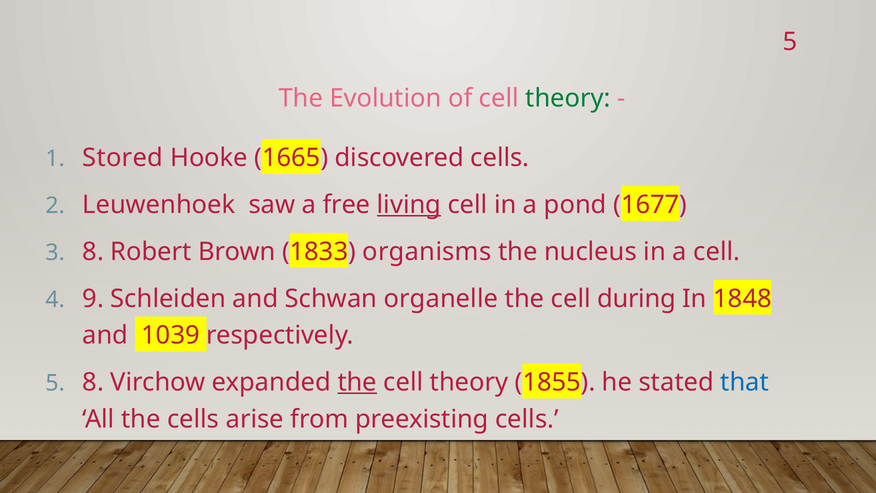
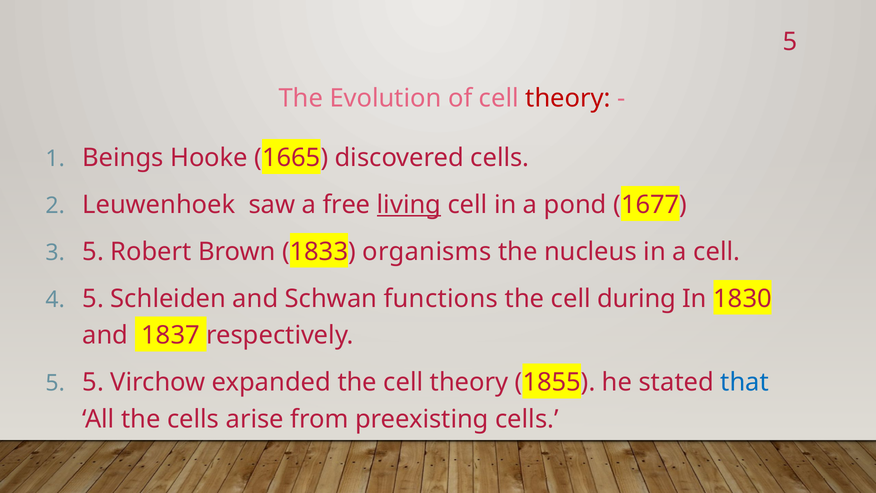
theory colour: green -> red (568, 98)
Stored: Stored -> Beings (123, 158)
3 8: 8 -> 5 (93, 252)
4 9: 9 -> 5 (93, 298)
organelle: organelle -> functions (441, 298)
1848: 1848 -> 1830 (743, 298)
1039: 1039 -> 1837 (171, 335)
5 8: 8 -> 5 (93, 382)
the underline: present -> none (357, 382)
